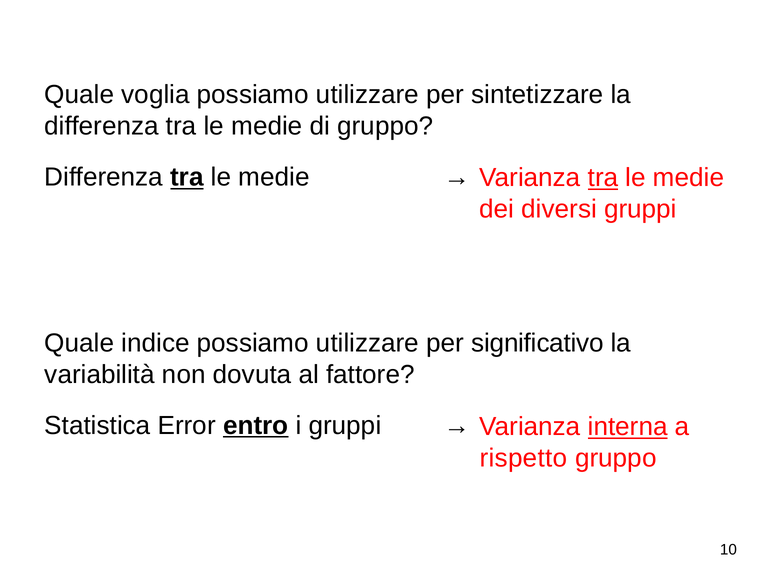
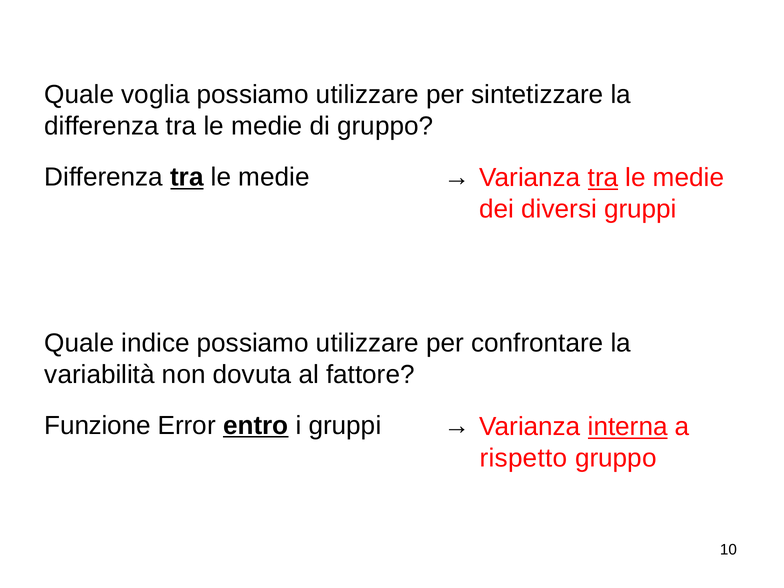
significativo: significativo -> confrontare (537, 343)
Statistica: Statistica -> Funzione (98, 425)
